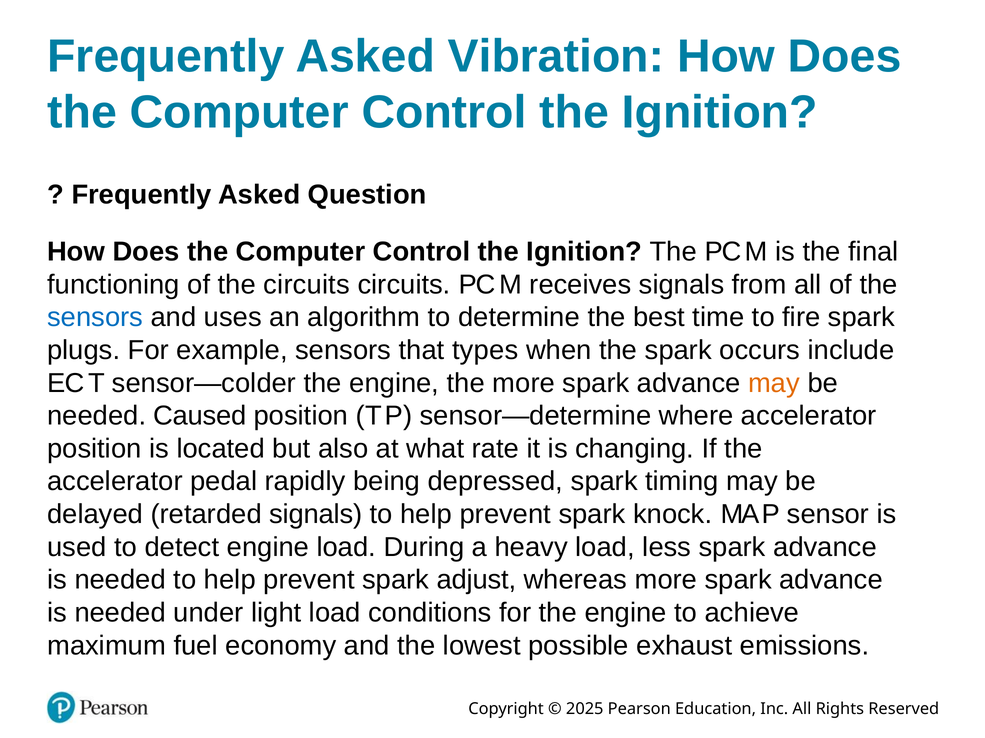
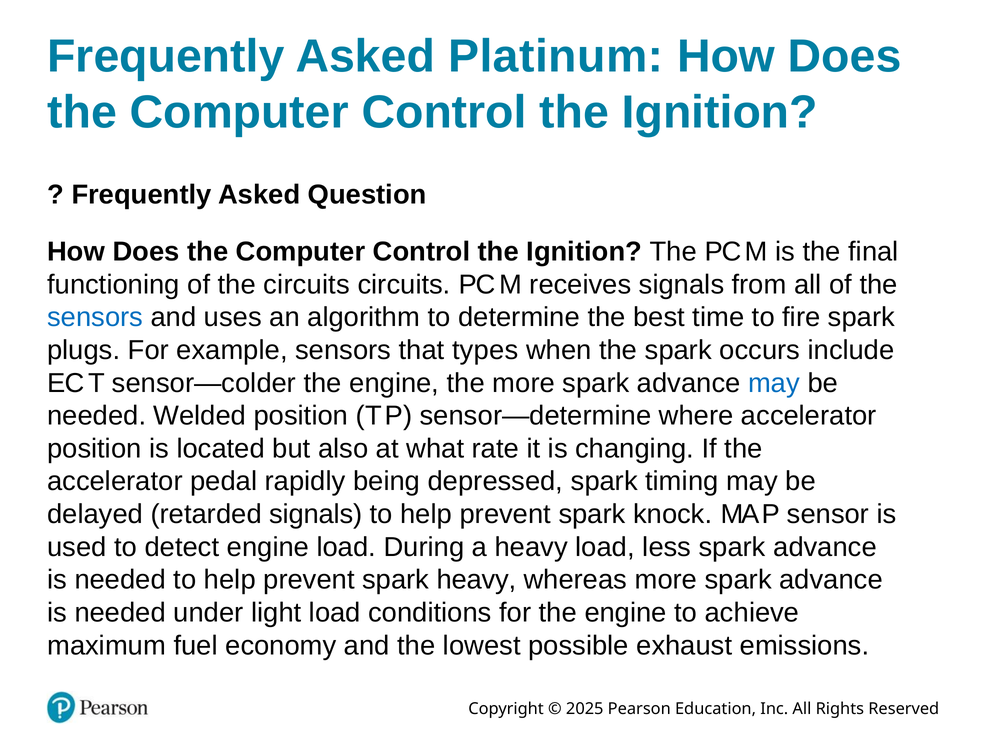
Vibration: Vibration -> Platinum (556, 57)
may colour: orange -> blue (774, 383)
Caused: Caused -> Welded (200, 416)
spark adjust: adjust -> heavy (476, 580)
